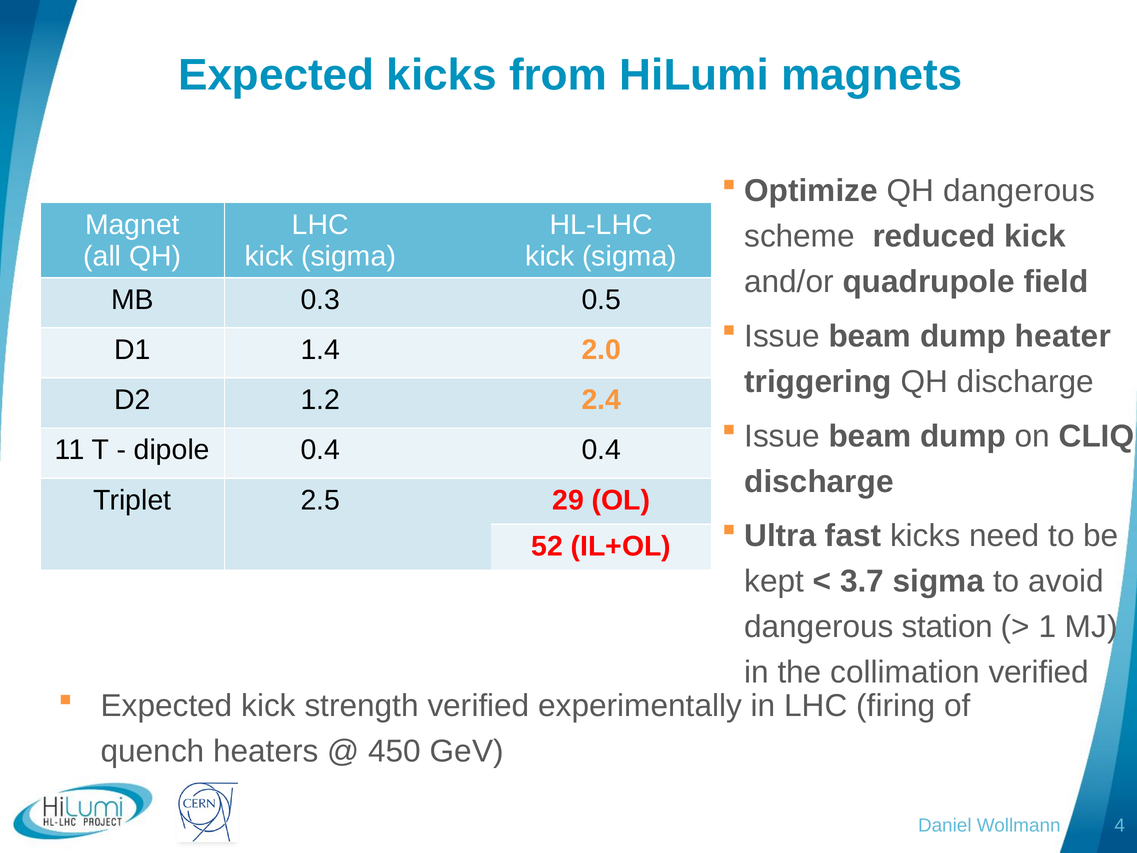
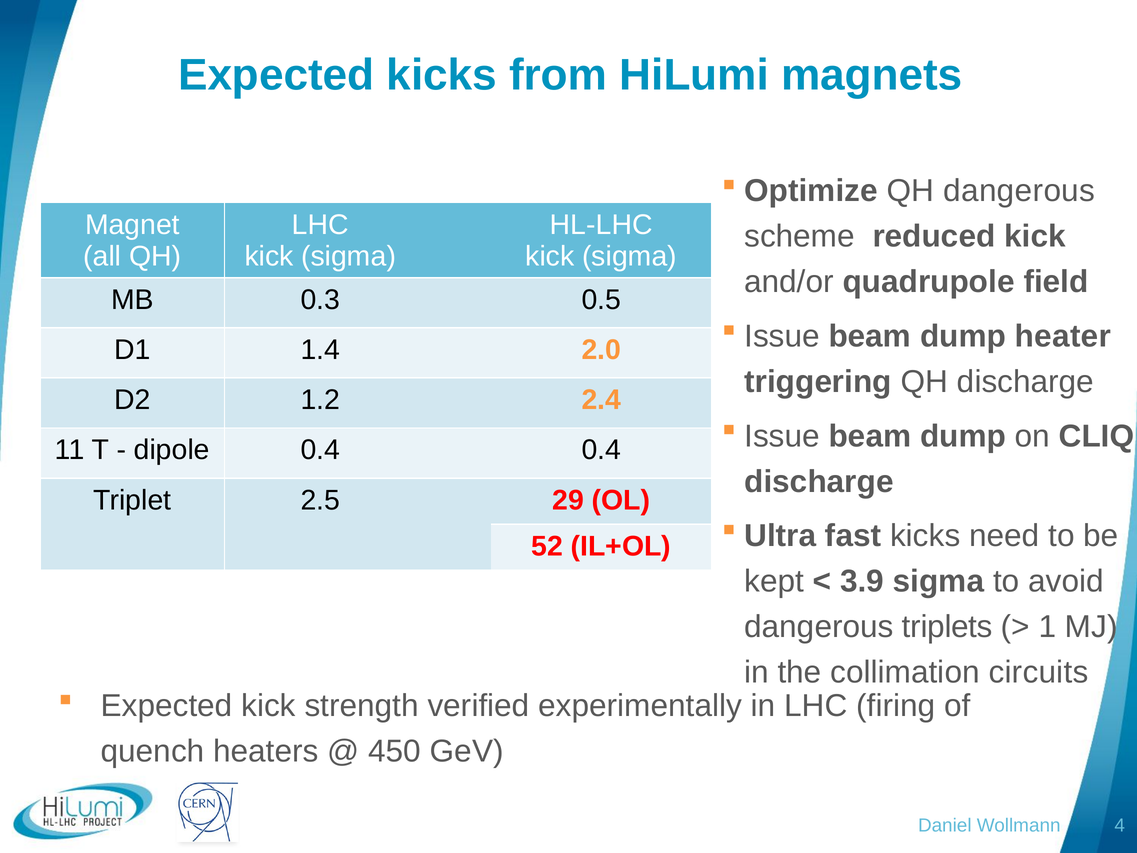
3.7: 3.7 -> 3.9 (862, 581)
station: station -> triplets (947, 627)
collimation verified: verified -> circuits (1038, 672)
